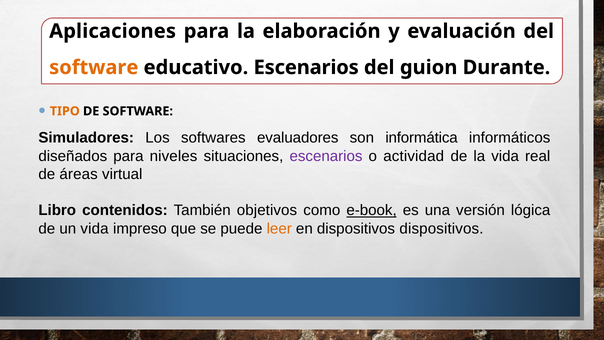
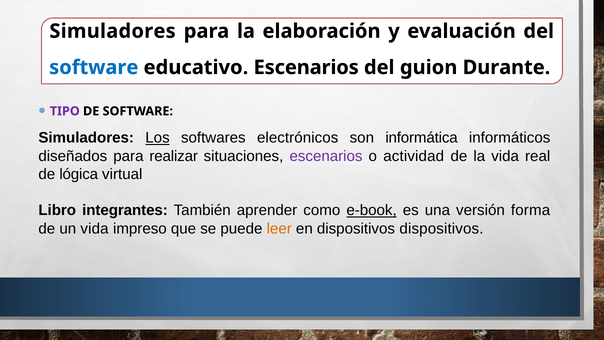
Aplicaciones: Aplicaciones -> Simuladores (113, 31)
software colour: orange -> blue (94, 67)
TIPO colour: orange -> purple (65, 111)
Los underline: none -> present (158, 138)
evaluadores: evaluadores -> electrónicos (298, 138)
niveles: niveles -> realizar (174, 156)
áreas: áreas -> lógica (79, 174)
contenidos: contenidos -> integrantes (125, 210)
objetivos: objetivos -> aprender (267, 210)
lógica: lógica -> forma (531, 210)
